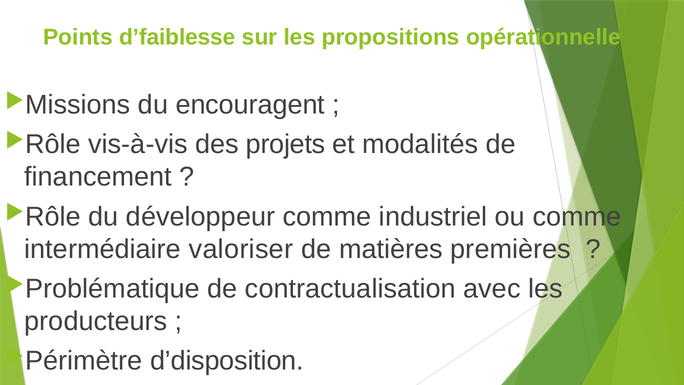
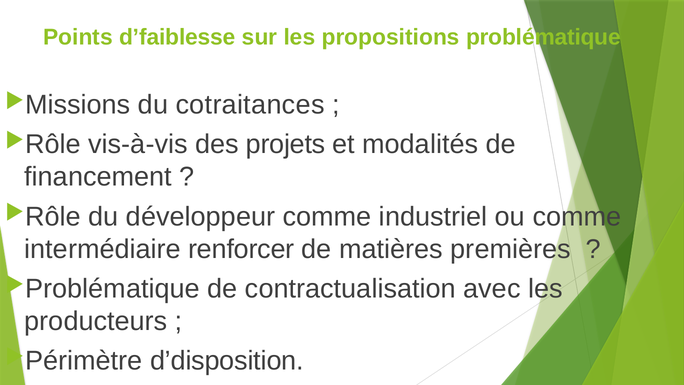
opérationnelle: opérationnelle -> problématique (543, 37)
encouragent: encouragent -> cotraitances (250, 105)
valoriser: valoriser -> renforcer (241, 249)
